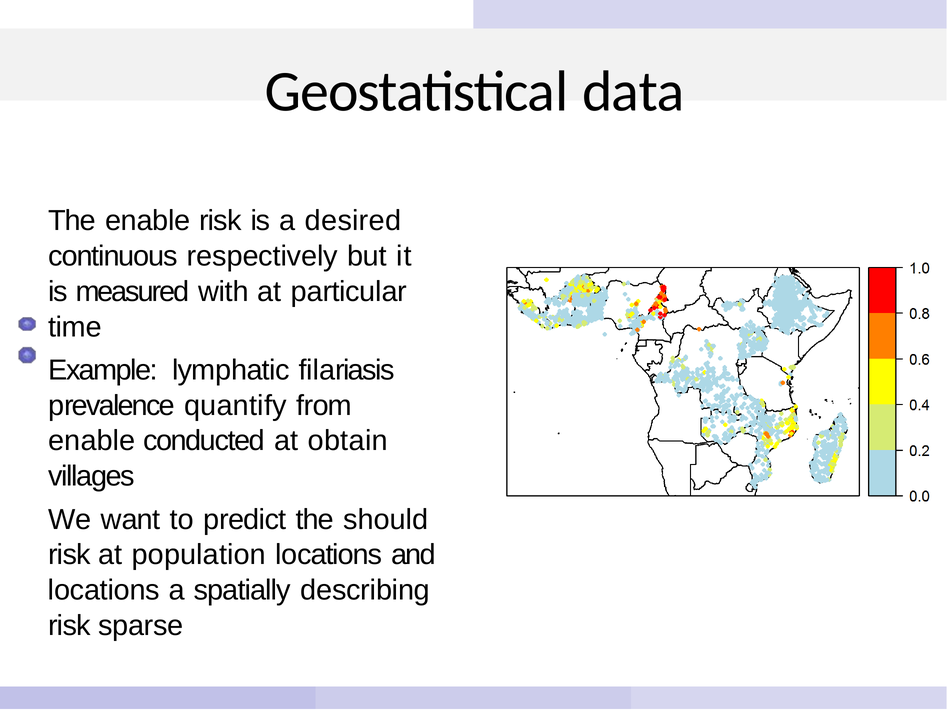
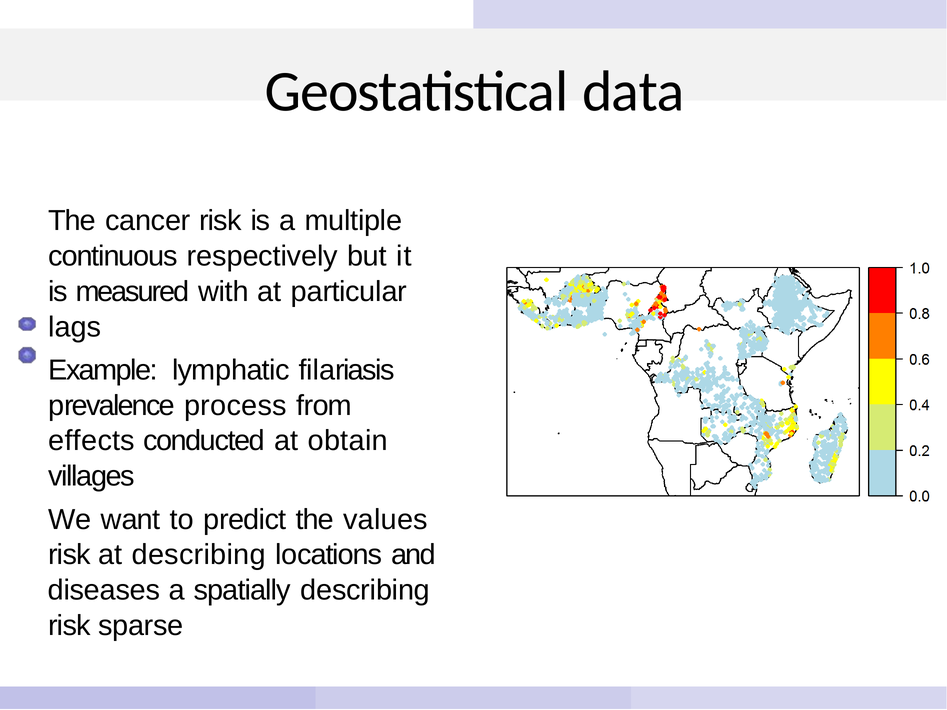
The enable: enable -> cancer (148, 221)
desired: desired -> multiple (353, 221)
time: time -> lags (75, 327)
quantify: quantify -> process (235, 406)
enable: enable -> effects (92, 441)
should: should -> values (386, 520)
at population: population -> describing (199, 555)
locations: locations -> diseases (104, 590)
